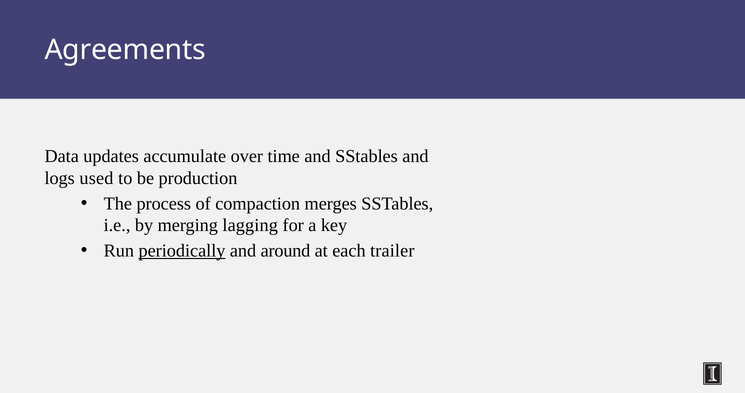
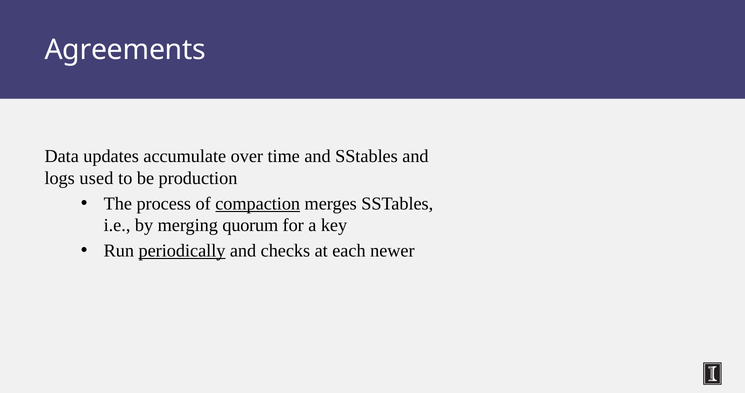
compaction underline: none -> present (258, 204)
lagging: lagging -> quorum (250, 226)
around: around -> checks (285, 251)
trailer: trailer -> newer (392, 251)
